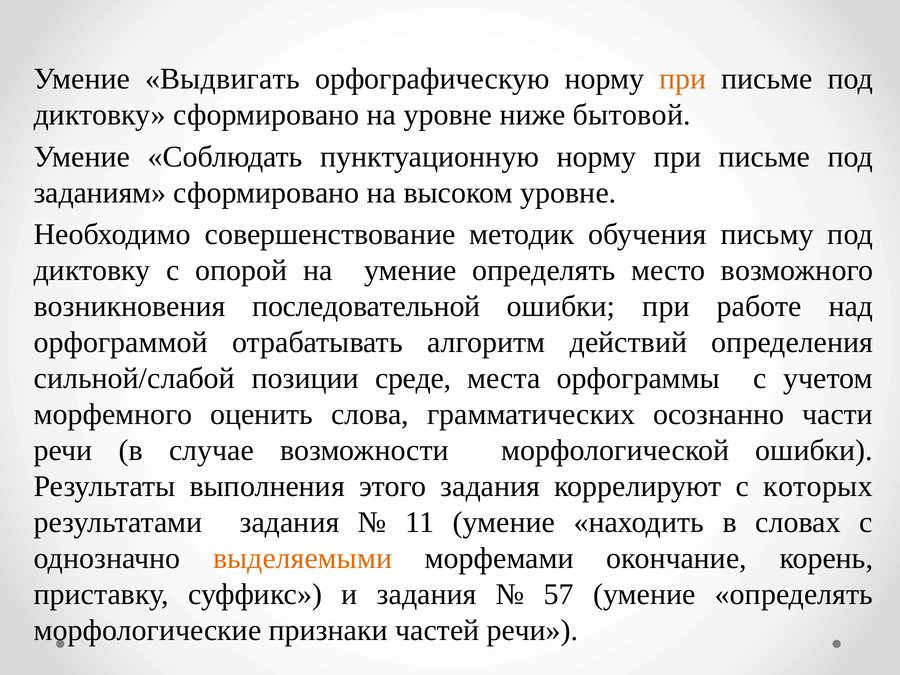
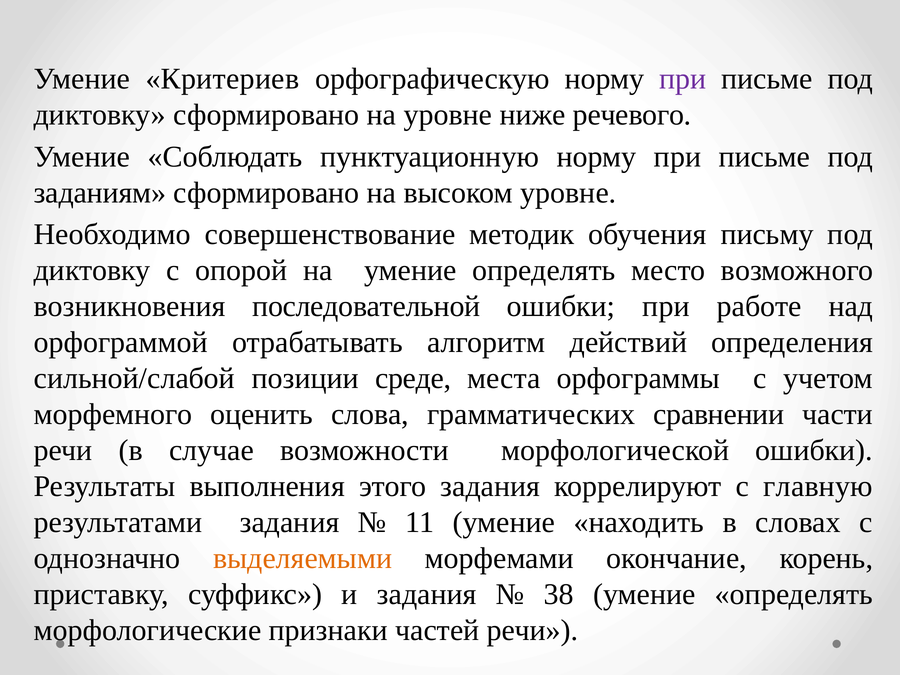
Выдвигать: Выдвигать -> Критериев (222, 79)
при colour: orange -> purple (683, 79)
бытовой: бытовой -> речевого (632, 115)
осознанно: осознанно -> сравнении (719, 415)
которых: которых -> главную (818, 487)
57: 57 -> 38 (559, 595)
